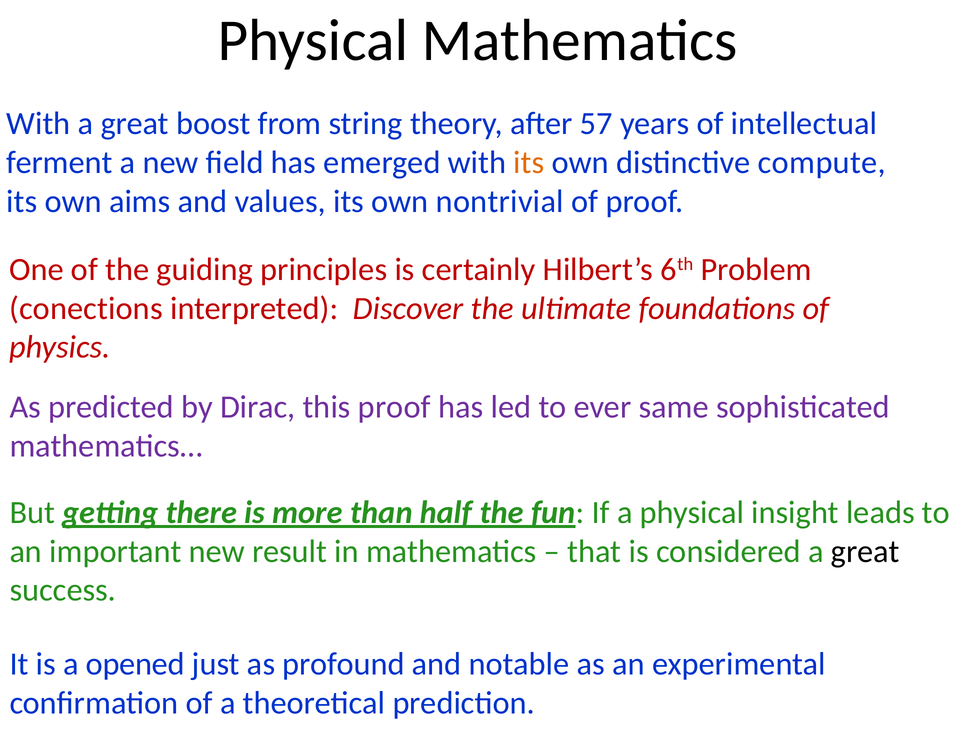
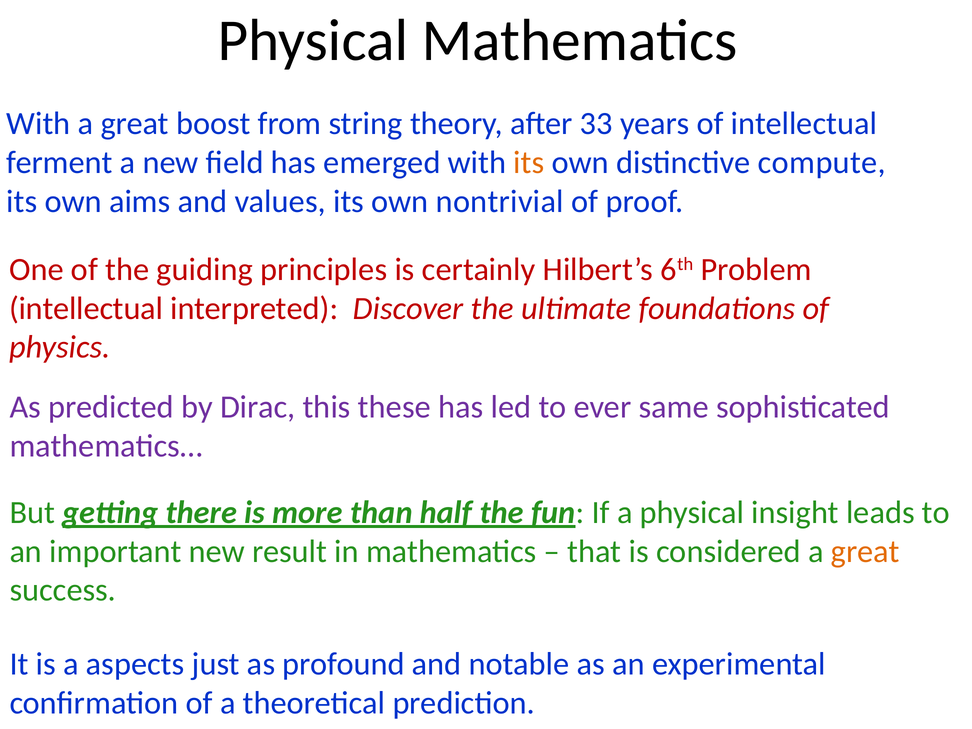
57: 57 -> 33 (596, 124)
conections: conections -> intellectual (86, 308)
this proof: proof -> these (394, 407)
great colour: black -> orange (865, 551)
opened: opened -> aspects (135, 664)
